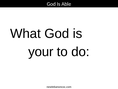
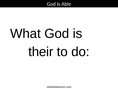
your: your -> their (41, 51)
